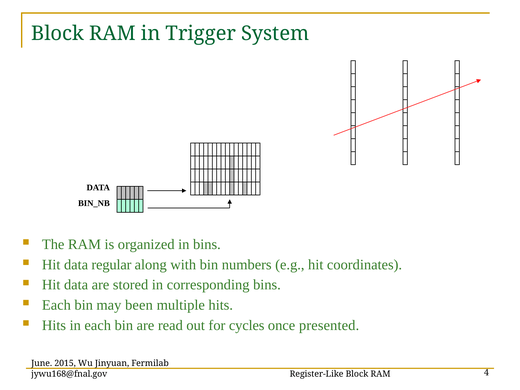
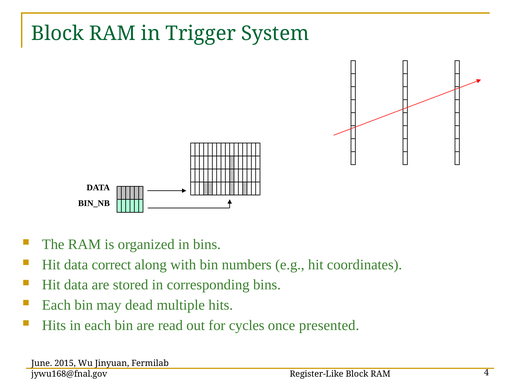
regular: regular -> correct (111, 265)
been: been -> dead (139, 305)
